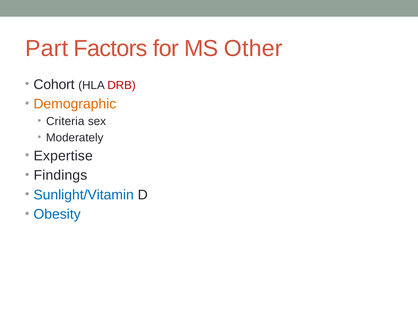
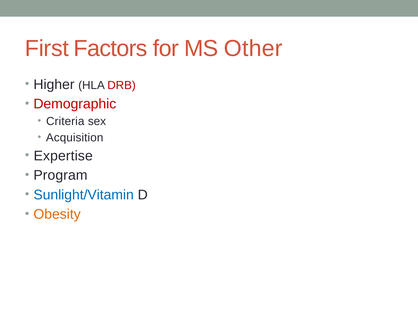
Part: Part -> First (47, 49)
Cohort: Cohort -> Higher (54, 85)
Demographic colour: orange -> red (75, 104)
Moderately: Moderately -> Acquisition (75, 138)
Findings: Findings -> Program (60, 176)
Obesity colour: blue -> orange (57, 215)
